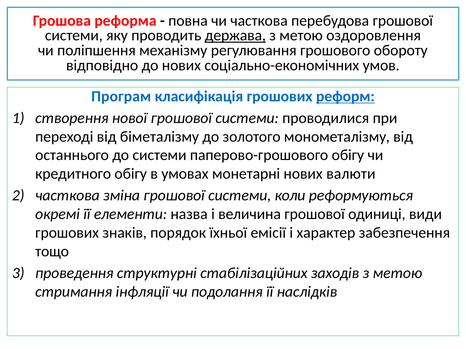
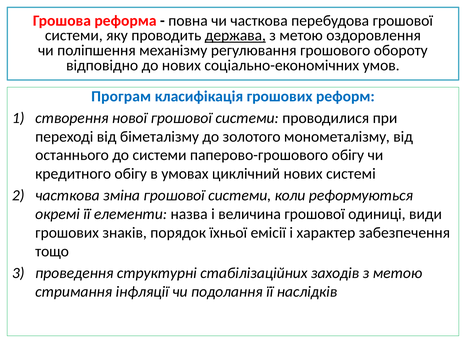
реформ underline: present -> none (345, 96)
монетарні: монетарні -> циклічний (246, 174)
валюти: валюти -> системі (351, 174)
